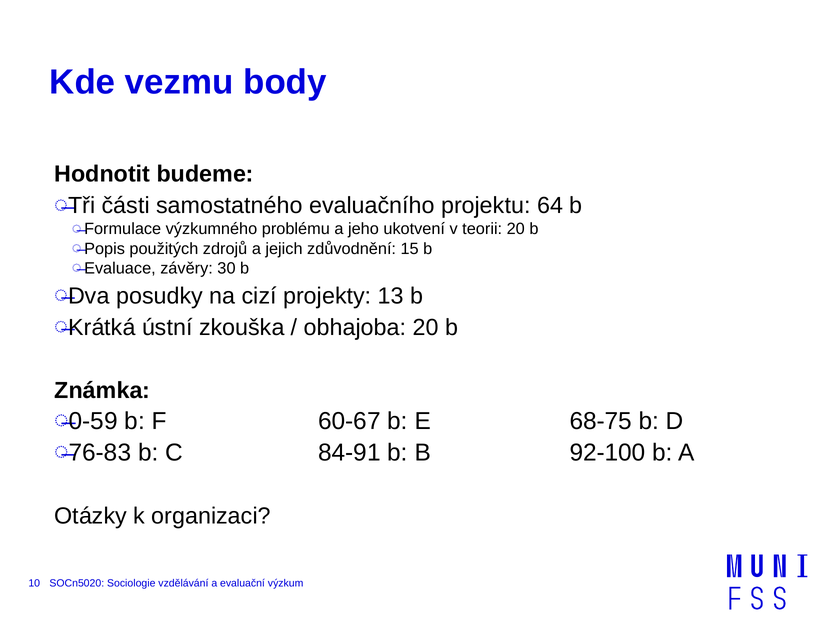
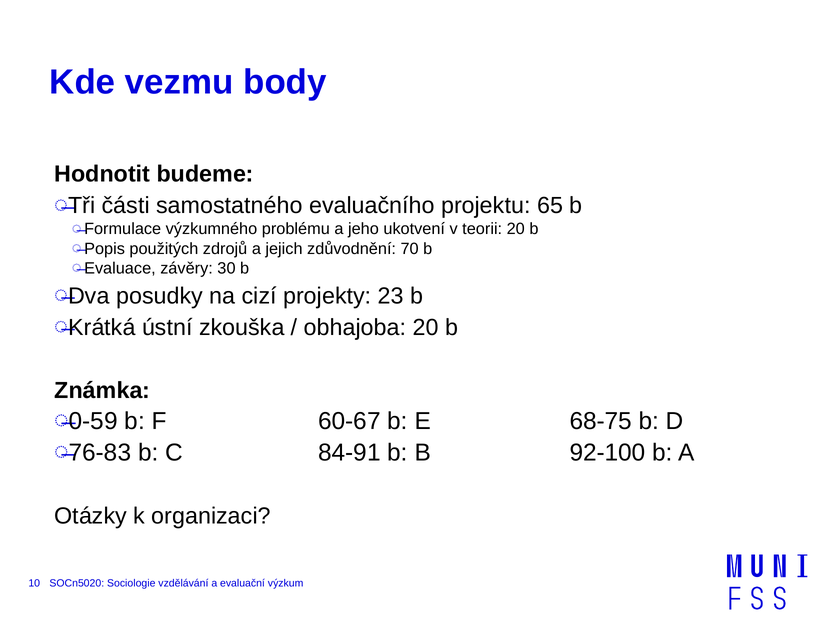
64: 64 -> 65 (550, 206)
15: 15 -> 70 (410, 248)
13: 13 -> 23 (391, 296)
